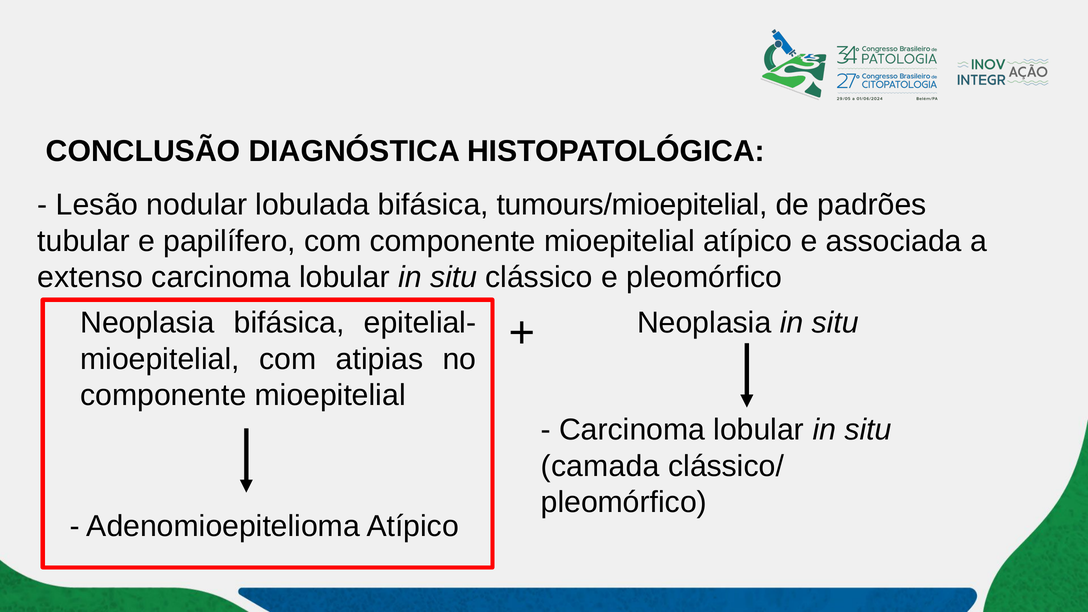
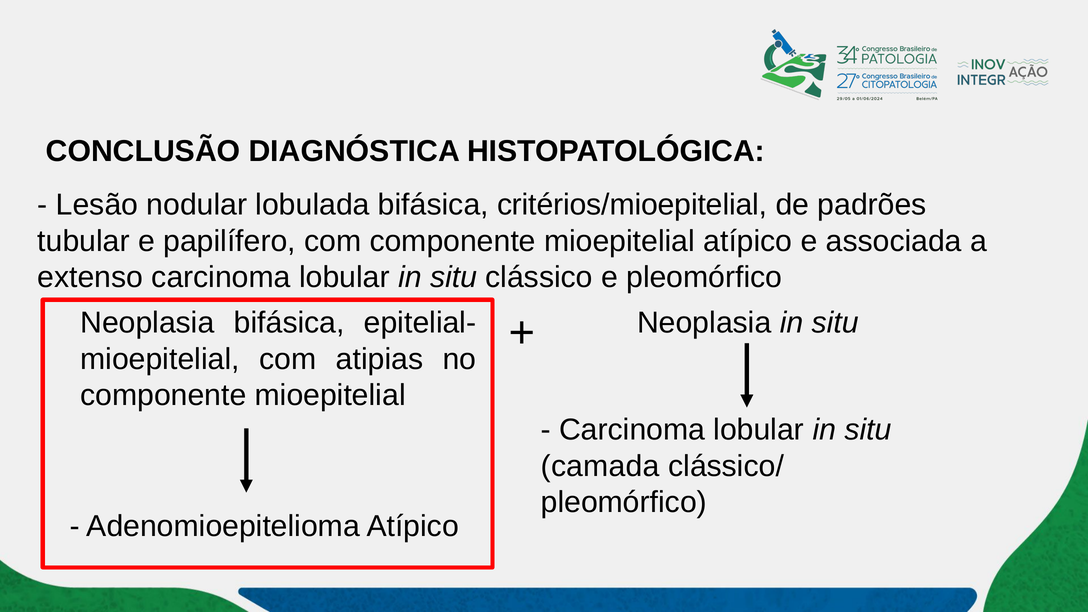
tumours/mioepitelial: tumours/mioepitelial -> critérios/mioepitelial (632, 205)
